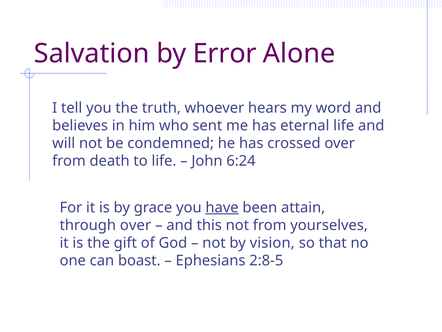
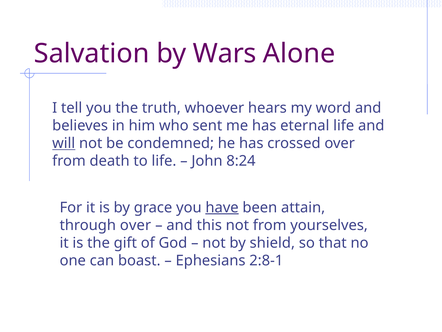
Error: Error -> Wars (225, 53)
will underline: none -> present (64, 143)
6:24: 6:24 -> 8:24 (241, 161)
vision: vision -> shield (272, 243)
2:8-5: 2:8-5 -> 2:8-1 (266, 260)
